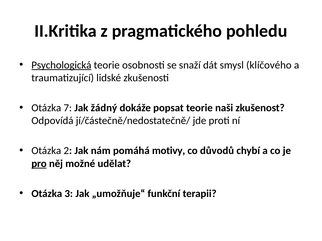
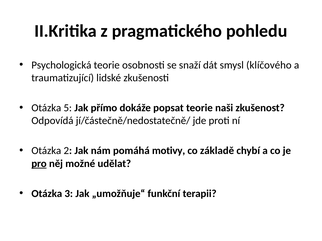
Psychologická underline: present -> none (61, 65)
7: 7 -> 5 (68, 108)
žádný: žádný -> přímo (104, 108)
důvodů: důvodů -> základě (217, 151)
